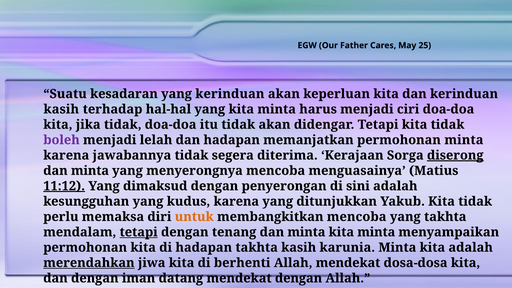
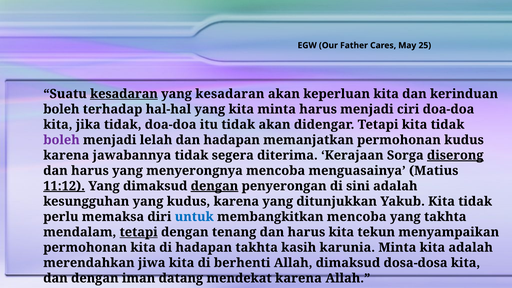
kesadaran underline: none -> present (124, 94)
yang kerinduan: kerinduan -> kesadaran (230, 94)
kasih: kasih -> boleh (61, 109)
permohonan minta: minta -> kudus (464, 140)
minta: minta -> harus (90, 171)
dengan underline: none -> present (214, 186)
untuk colour: orange -> blue (194, 217)
tenang dan minta: minta -> harus (306, 232)
minta: minta -> tekun (376, 232)
merendahkan underline: present -> none (89, 263)
Allah mendekat: mendekat -> dimaksud (348, 263)
mendekat dengan: dengan -> karena (298, 278)
